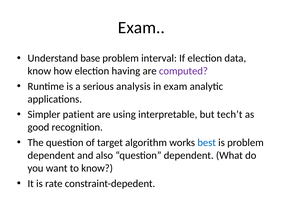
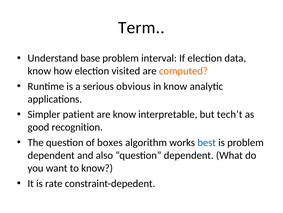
Exam: Exam -> Term (141, 27)
having: having -> visited (126, 71)
computed colour: purple -> orange (183, 71)
analysis: analysis -> obvious (133, 86)
in exam: exam -> know (175, 86)
are using: using -> know (124, 114)
target: target -> boxes (110, 142)
